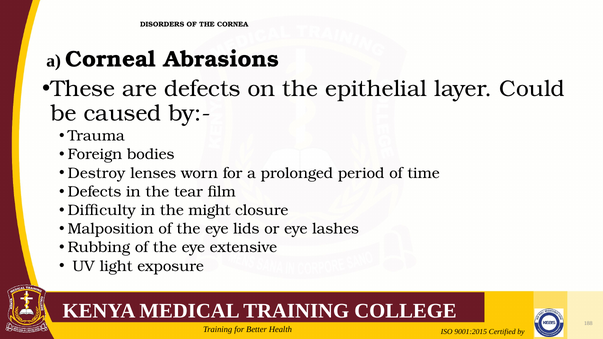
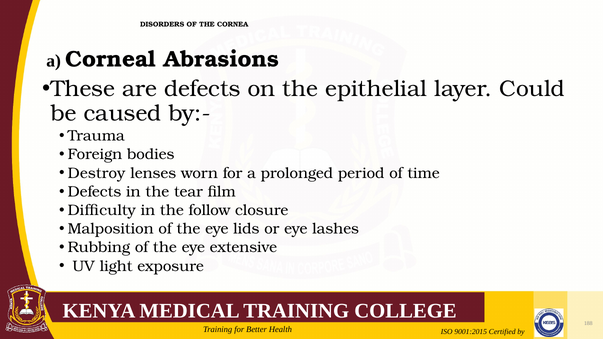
might: might -> follow (209, 210)
